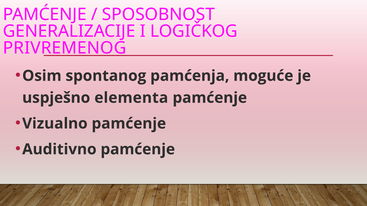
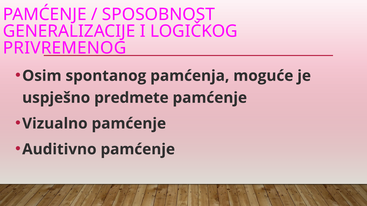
elementa: elementa -> predmete (131, 98)
